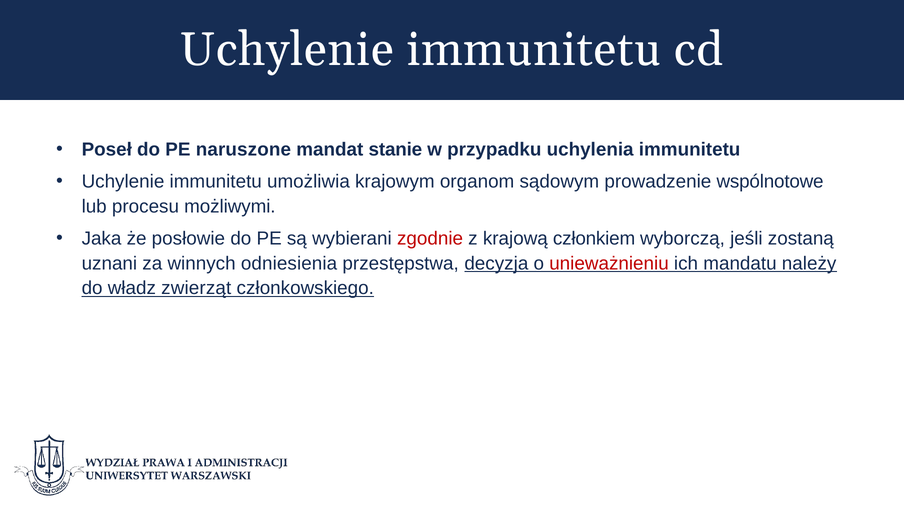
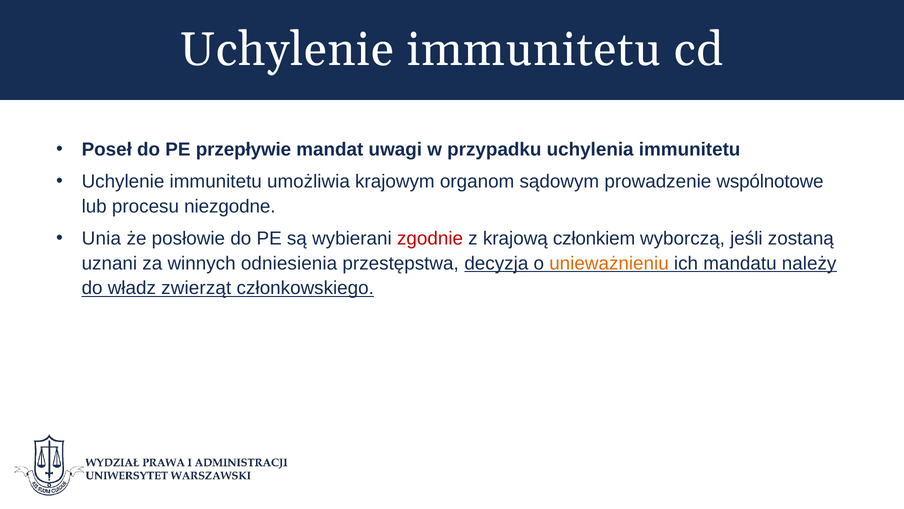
naruszone: naruszone -> przepływie (243, 150)
stanie: stanie -> uwagi (395, 150)
możliwymi: możliwymi -> niezgodne (230, 206)
Jaka: Jaka -> Unia (101, 238)
unieważnieniu colour: red -> orange (609, 263)
